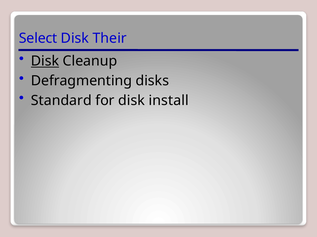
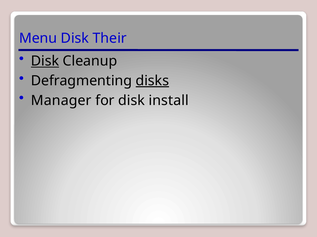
Select: Select -> Menu (38, 38)
disks underline: none -> present (152, 81)
Standard: Standard -> Manager (61, 101)
